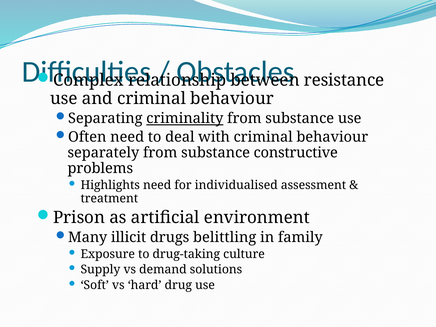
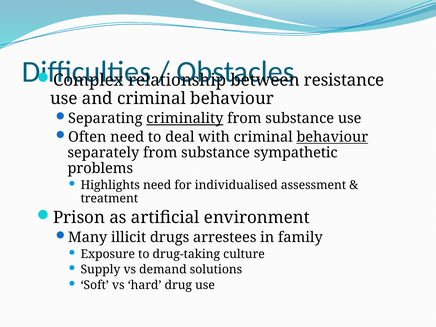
behaviour underline: none -> present (332, 137)
constructive: constructive -> sympathetic (296, 153)
belittling: belittling -> arrestees (225, 237)
